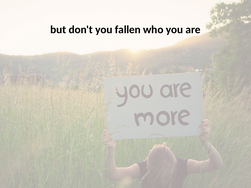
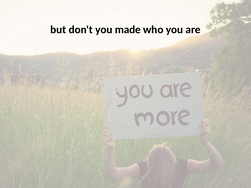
fallen: fallen -> made (128, 30)
